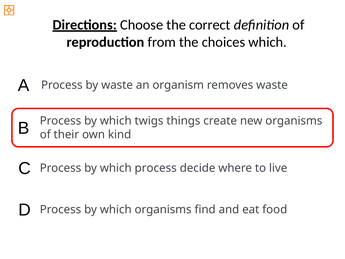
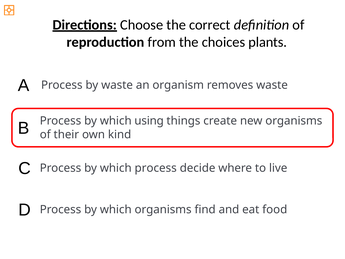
choices which: which -> plants (268, 42)
twigs: twigs -> using (149, 121)
